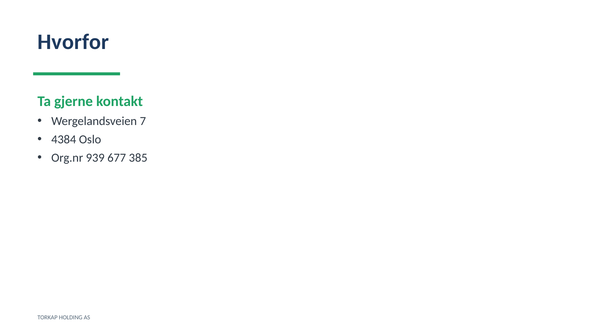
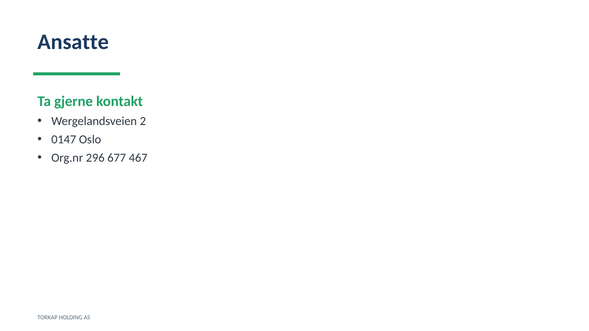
Hvorfor: Hvorfor -> Ansatte (73, 42)
7: 7 -> 2 (143, 121)
4384: 4384 -> 0147 (64, 140)
939: 939 -> 296 (95, 158)
385: 385 -> 467 (138, 158)
